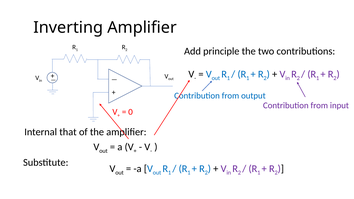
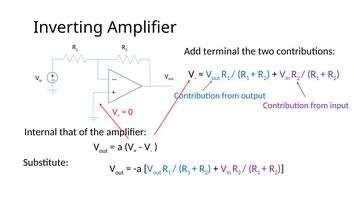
principle: principle -> terminal (221, 51)
